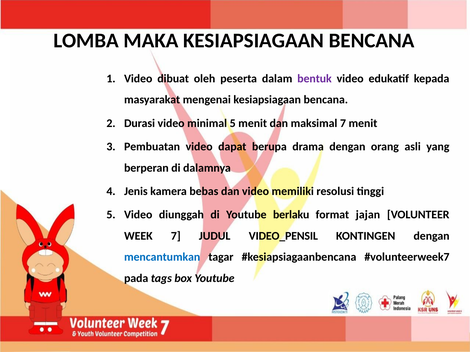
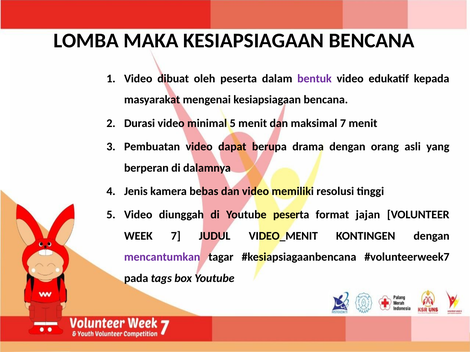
Youtube berlaku: berlaku -> peserta (291, 215)
VIDEO_PENSIL: VIDEO_PENSIL -> VIDEO_MENIT (283, 236)
mencantumkan colour: blue -> purple (162, 257)
